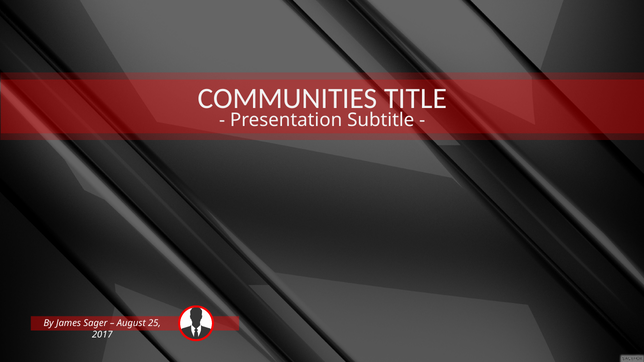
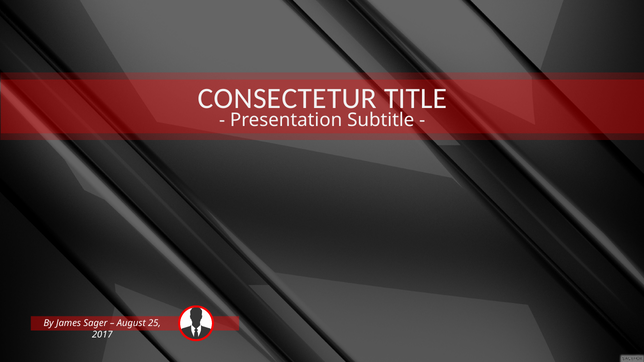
COMMUNITIES: COMMUNITIES -> CONSECTETUR (287, 99)
